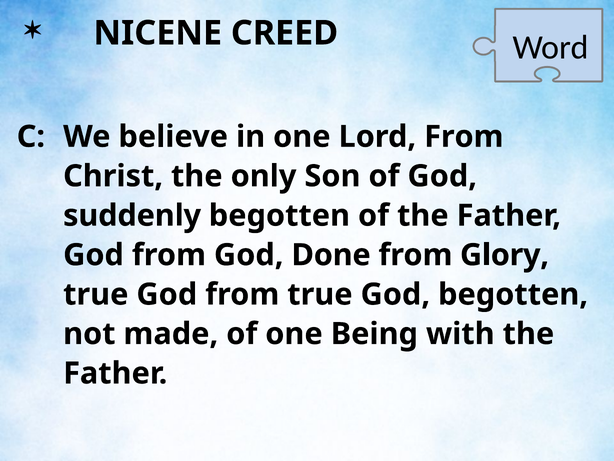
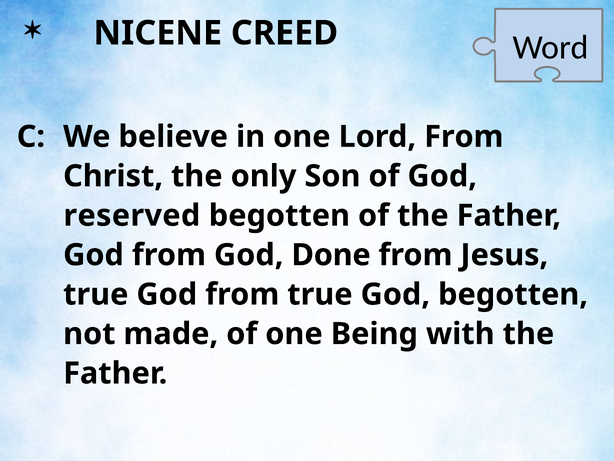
suddenly: suddenly -> reserved (132, 215)
Glory: Glory -> Jesus (504, 255)
